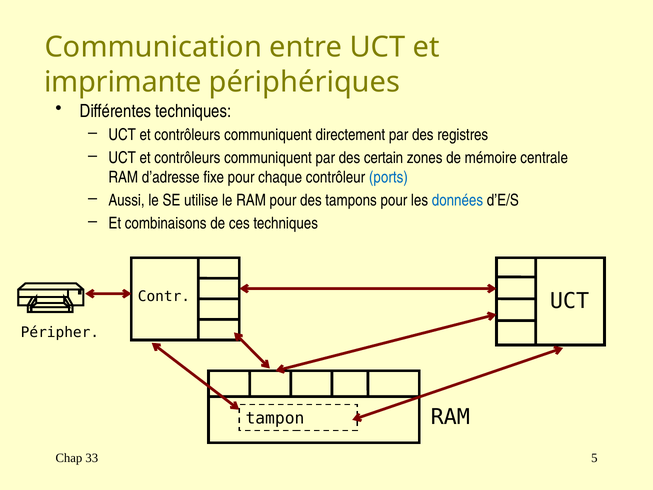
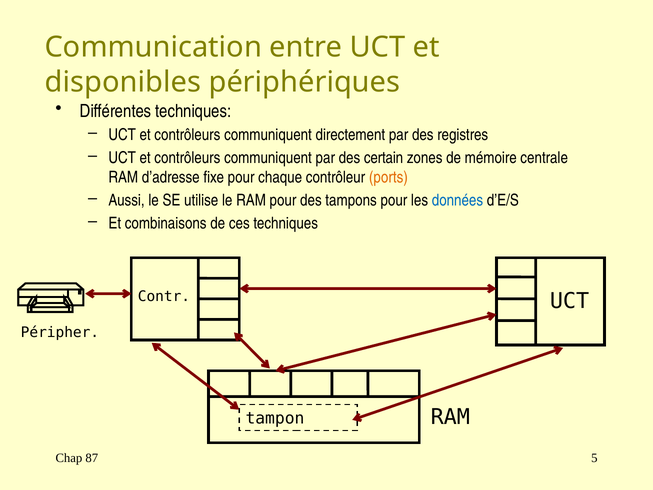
imprimante: imprimante -> disponibles (123, 82)
ports colour: blue -> orange (388, 177)
33: 33 -> 87 (92, 458)
